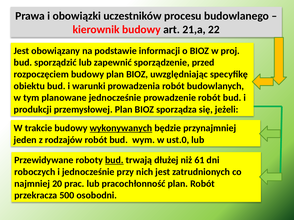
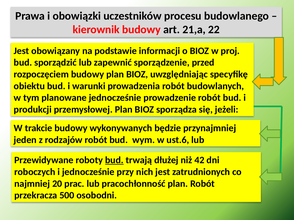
wykonywanych underline: present -> none (121, 128)
ust.0: ust.0 -> ust.6 (178, 140)
61: 61 -> 42 (199, 160)
